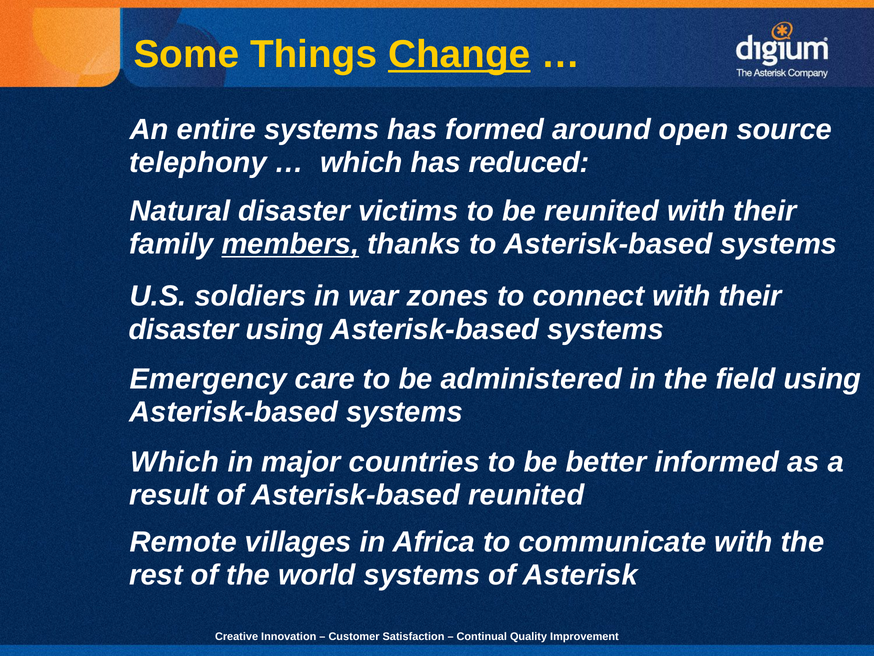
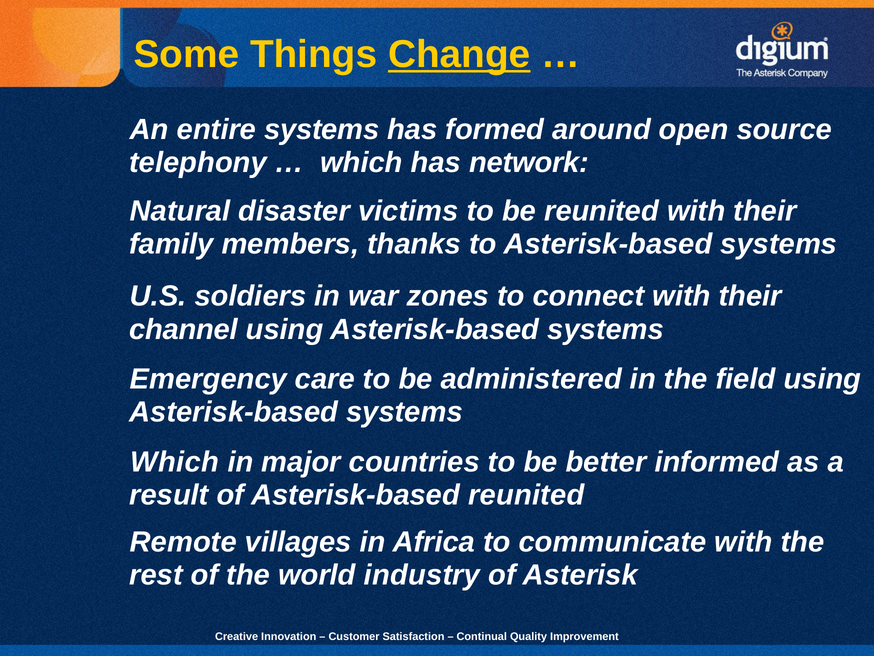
reduced: reduced -> network (529, 163)
members underline: present -> none (290, 244)
disaster: disaster -> channel (184, 329)
world systems: systems -> industry (422, 575)
